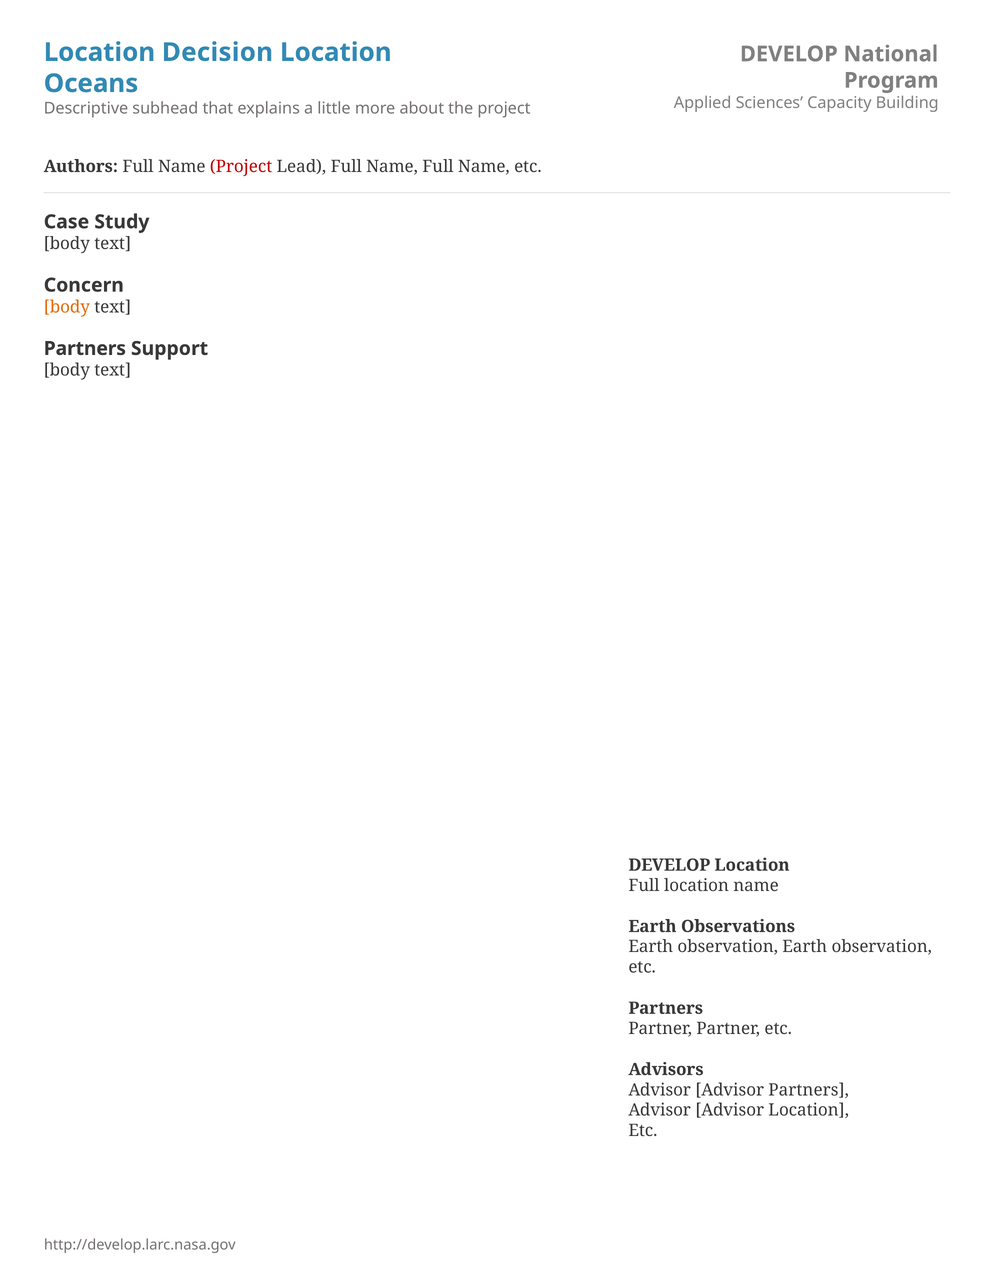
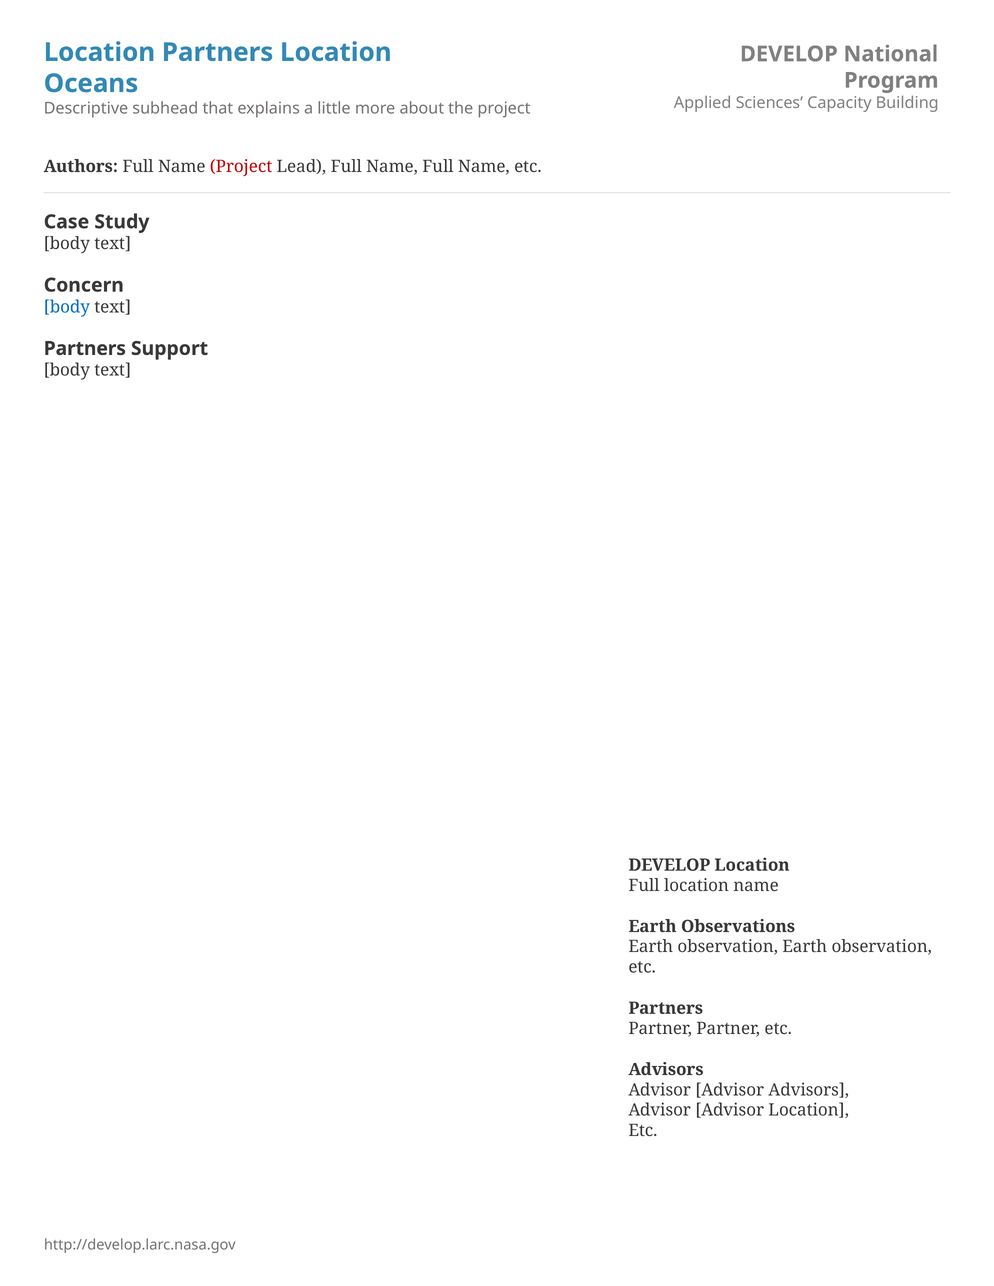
Location Decision: Decision -> Partners (218, 52)
body colour: orange -> blue (67, 307)
Advisor Partners: Partners -> Advisors (809, 1090)
